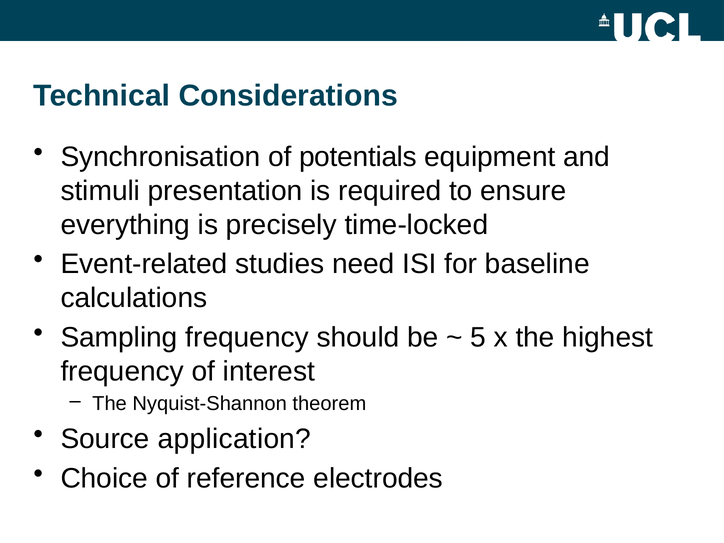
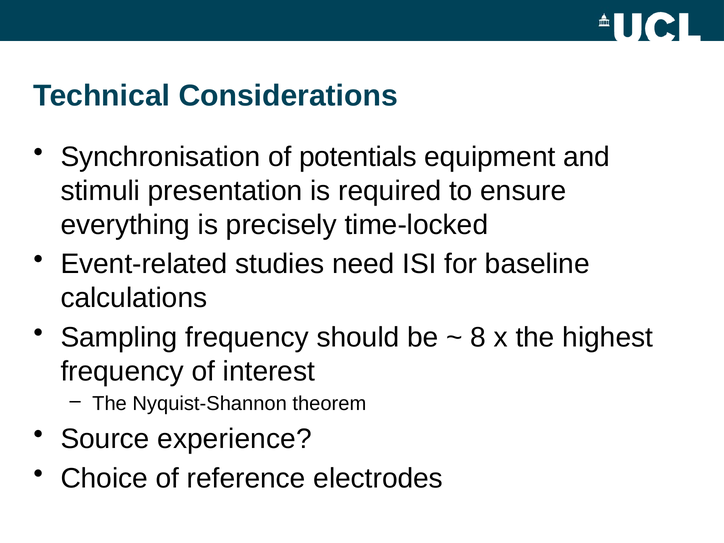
5: 5 -> 8 (478, 337)
application: application -> experience (235, 439)
